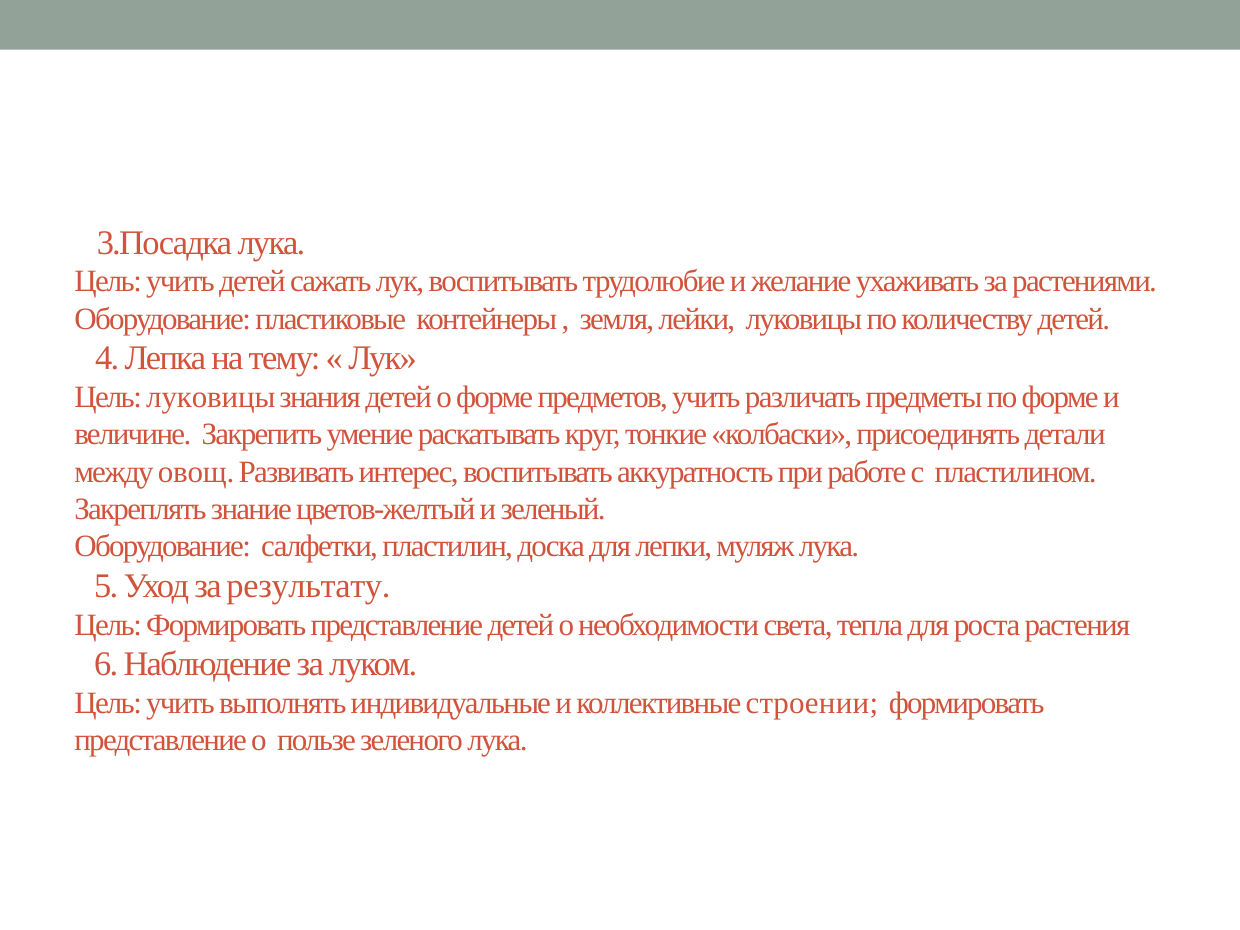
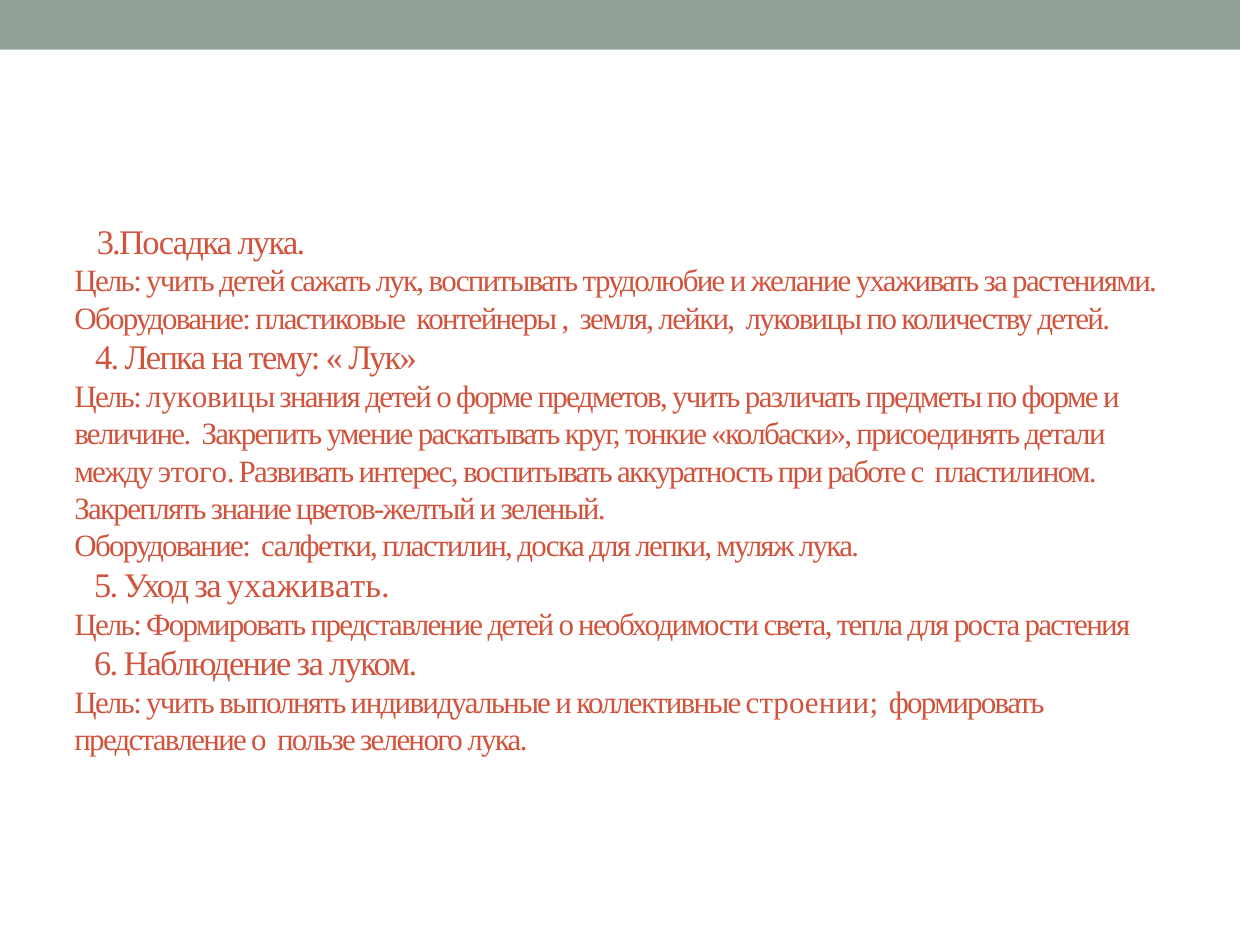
овощ: овощ -> этого (196, 472)
за результату: результату -> ухаживать (308, 586)
